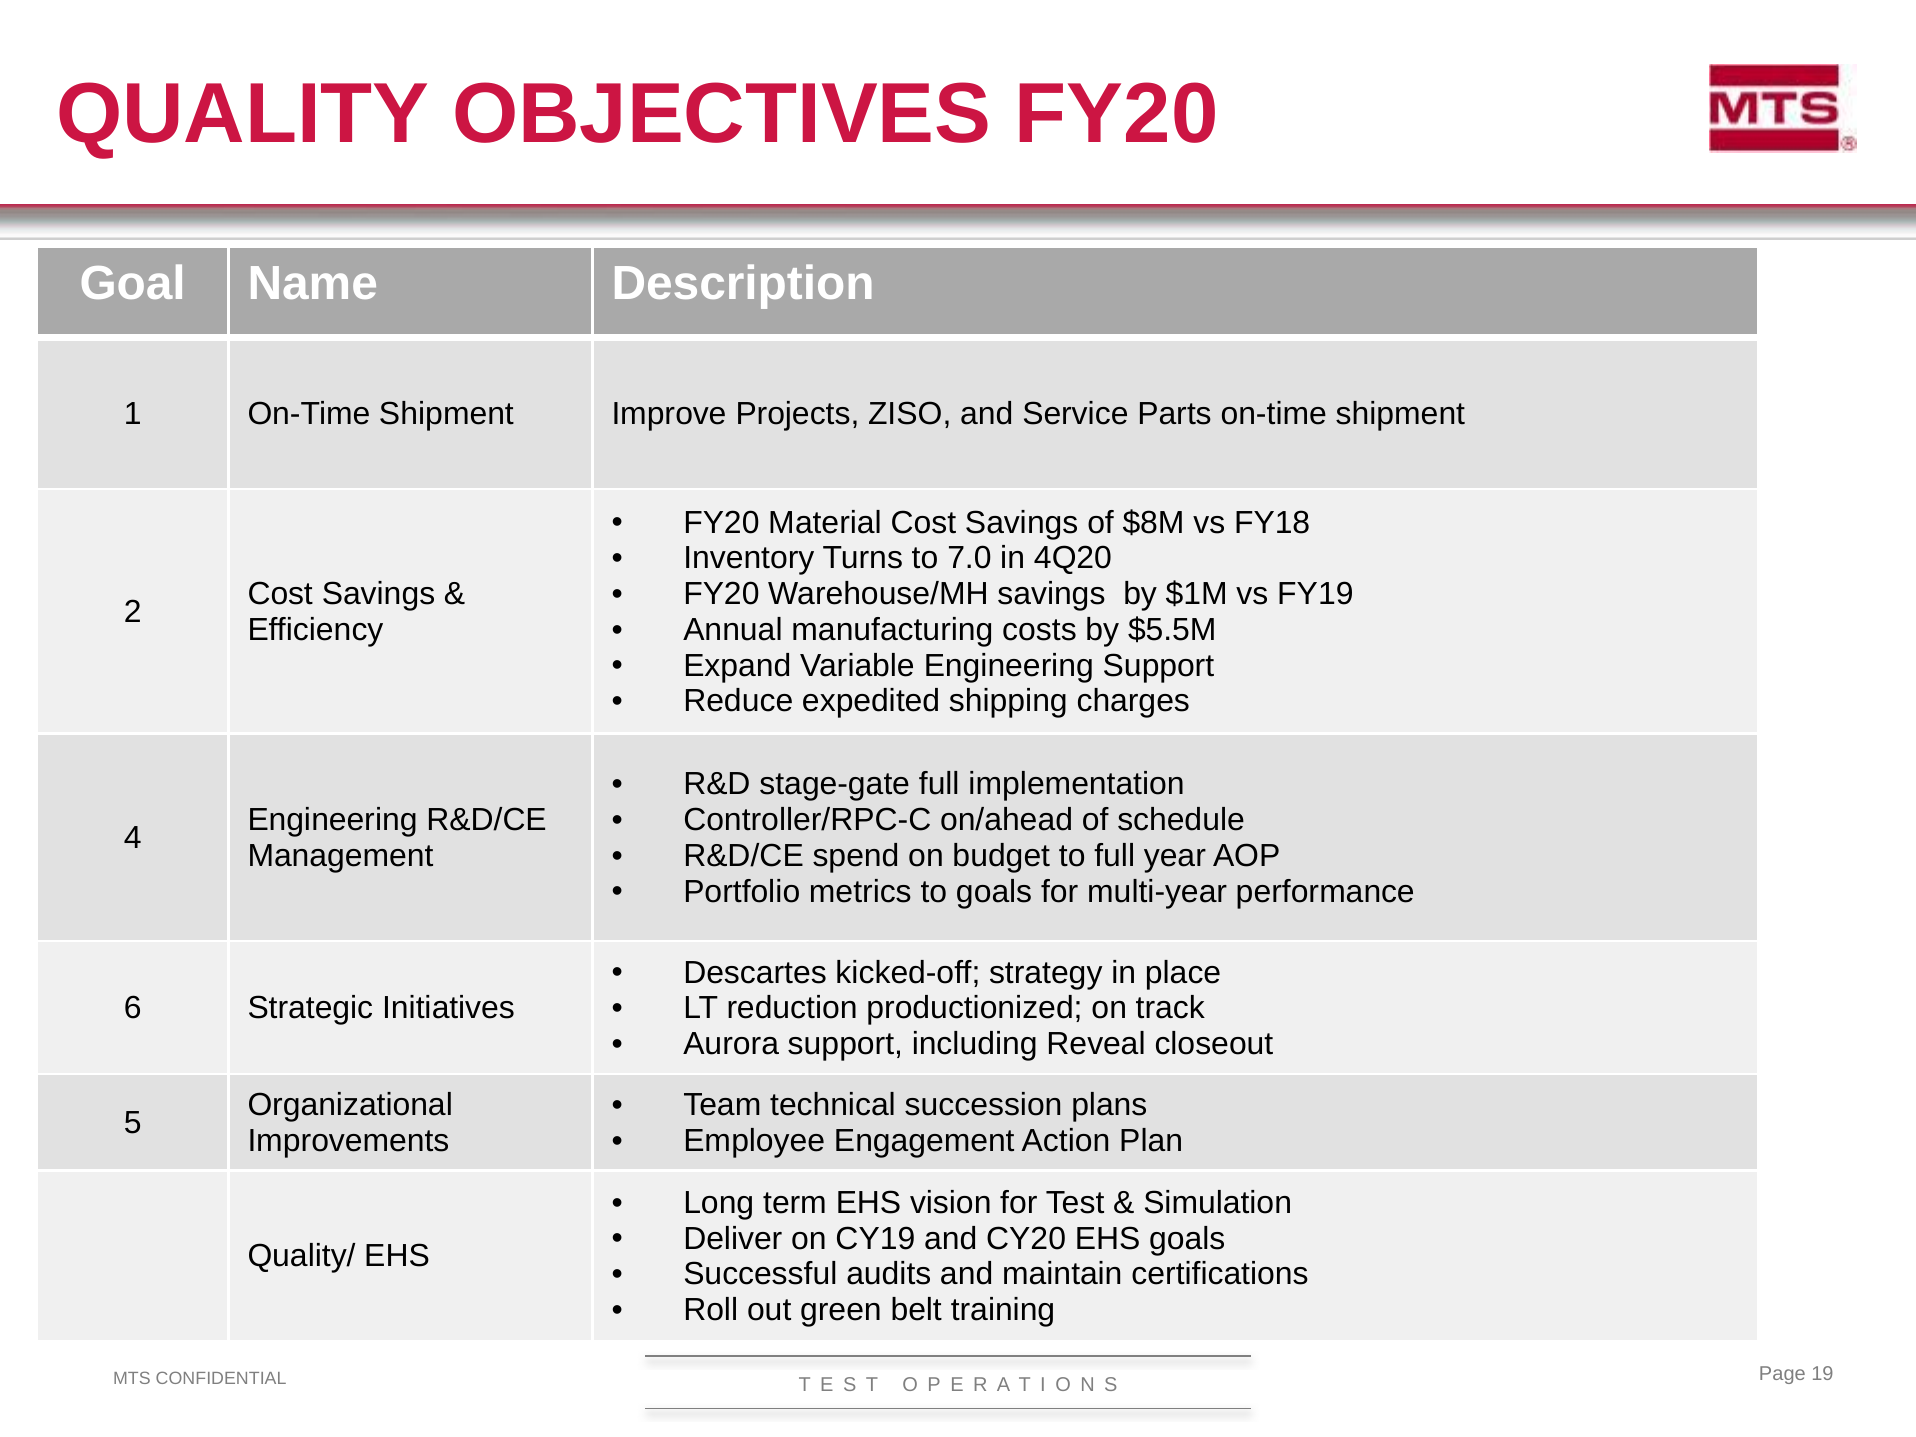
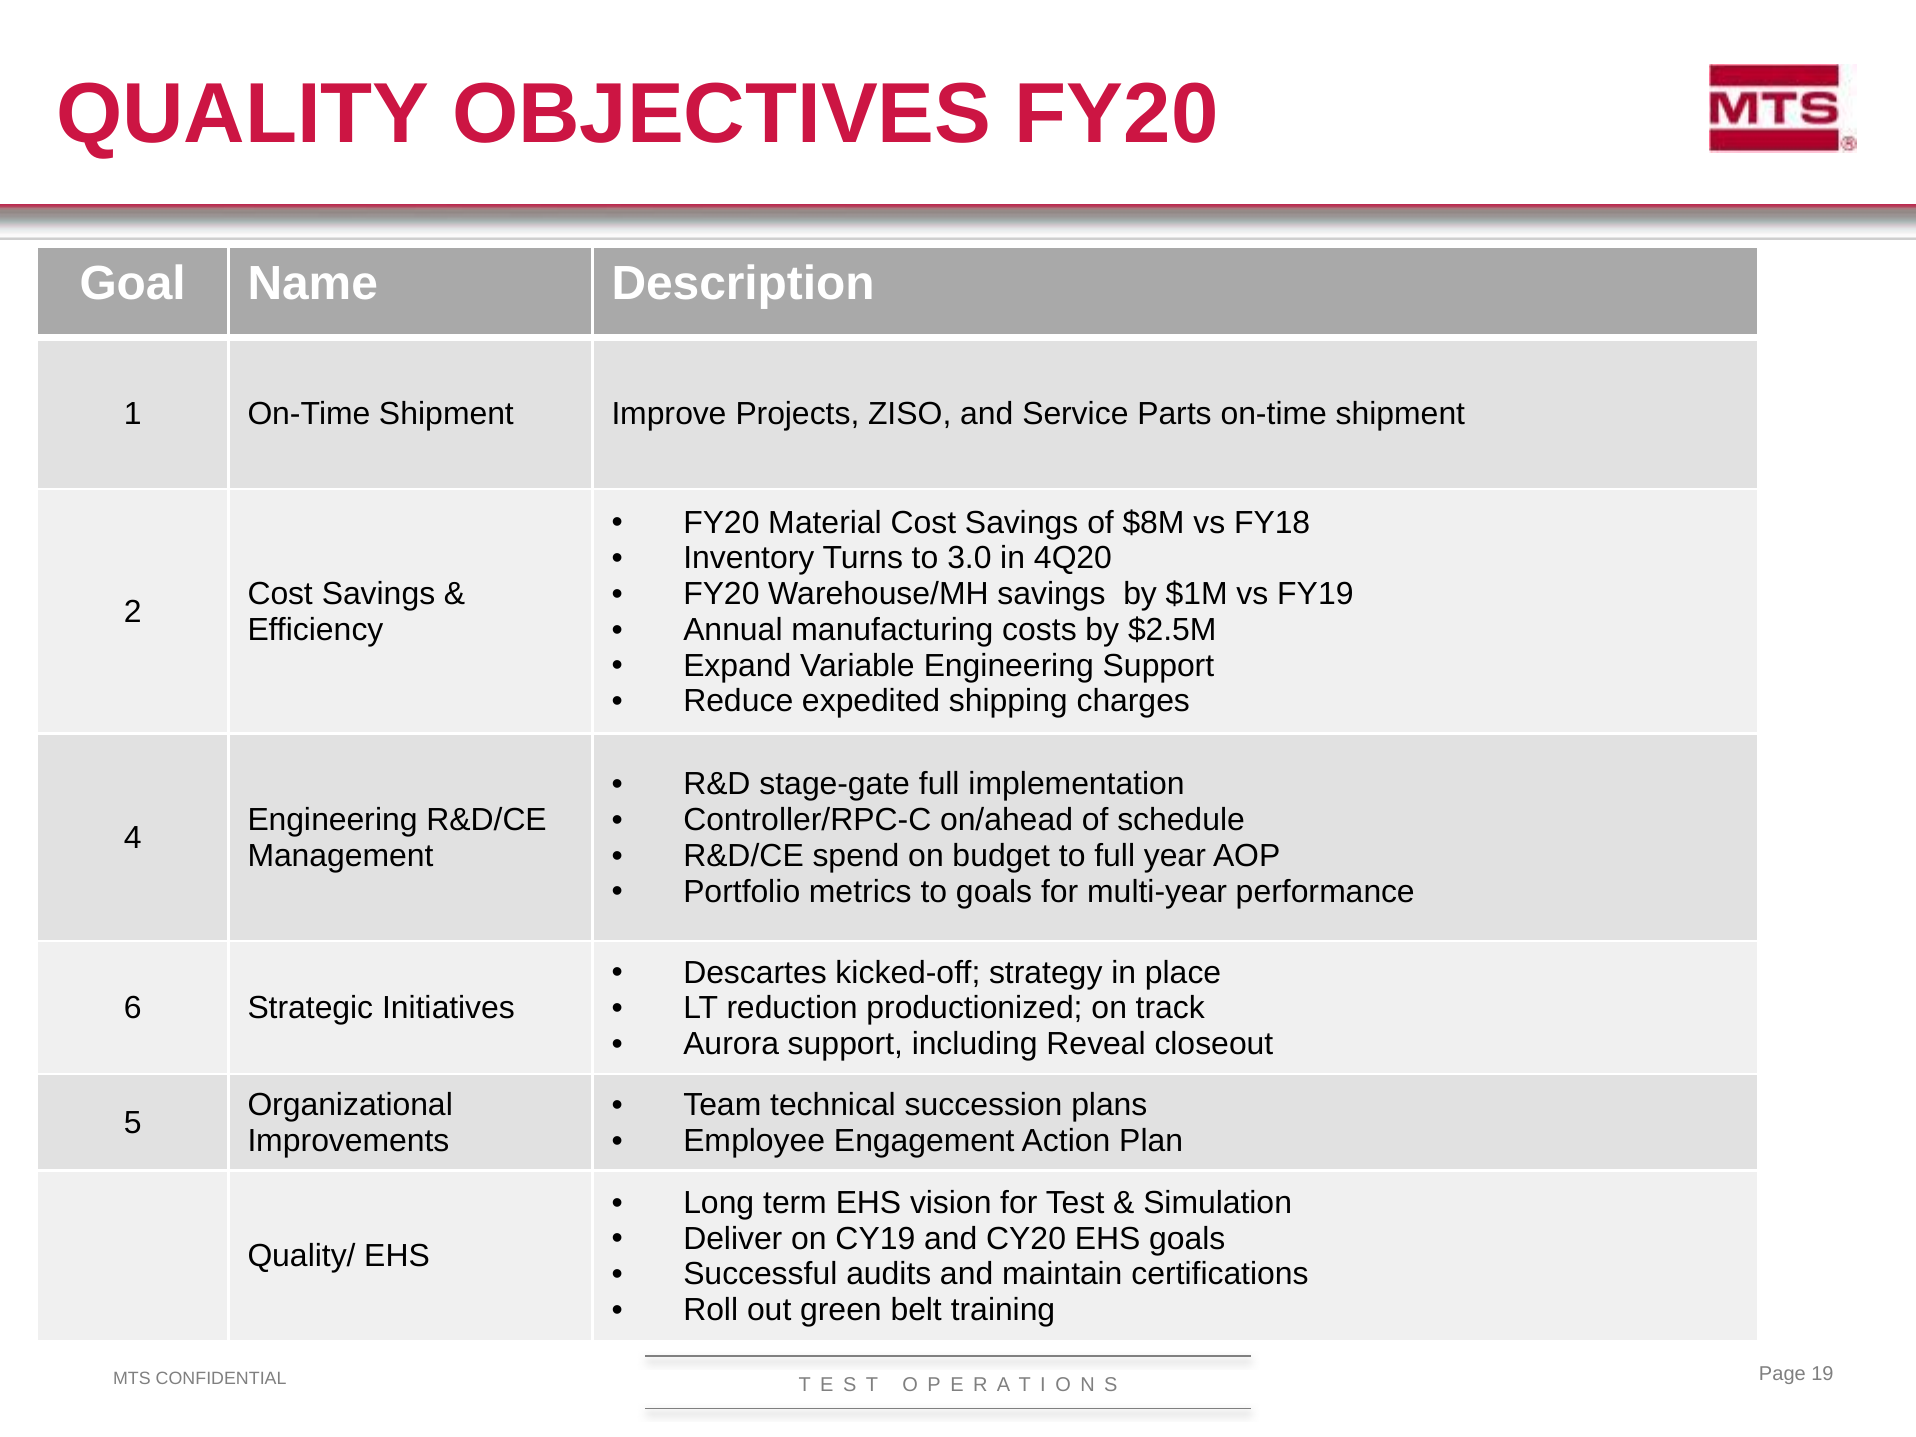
7.0: 7.0 -> 3.0 (969, 558)
$5.5M: $5.5M -> $2.5M (1172, 630)
